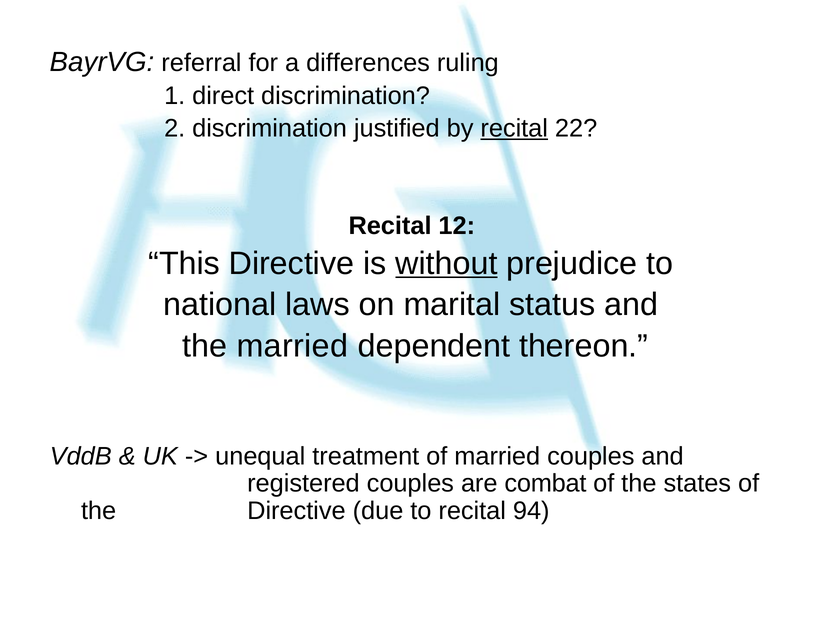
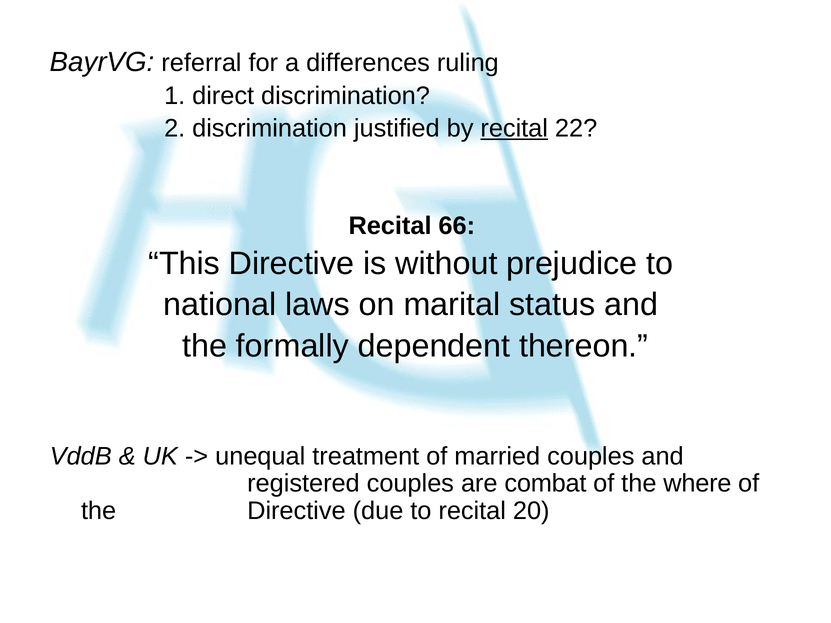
12: 12 -> 66 (457, 226)
without underline: present -> none (446, 263)
the married: married -> formally (292, 346)
states: states -> where (697, 484)
94: 94 -> 20 (531, 511)
